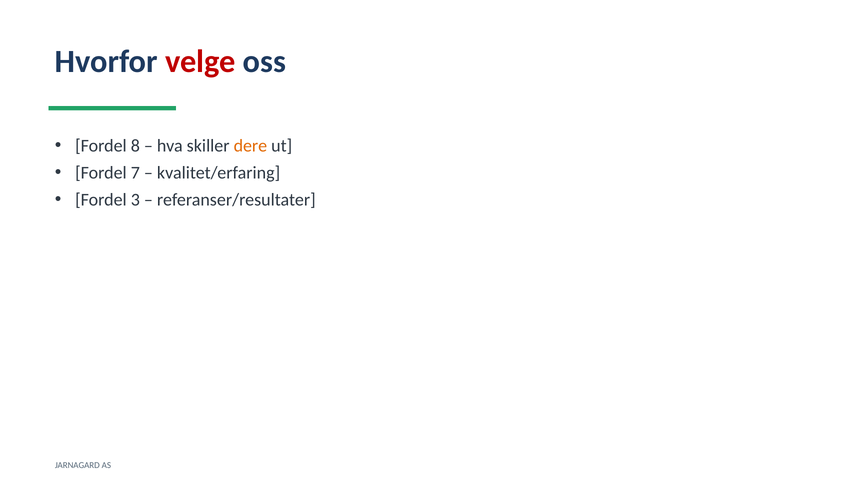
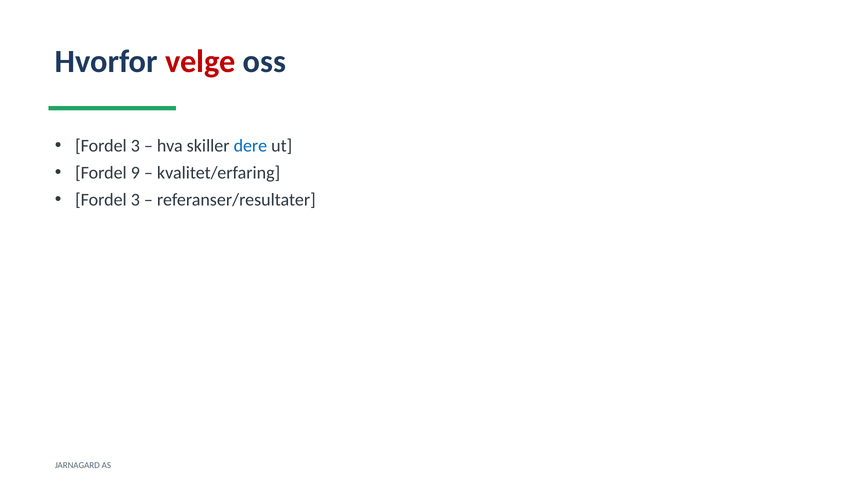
8: 8 -> 3 (135, 146)
dere colour: orange -> blue (250, 146)
7: 7 -> 9 (135, 173)
